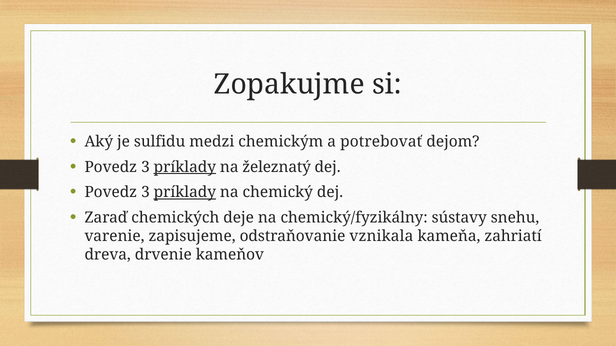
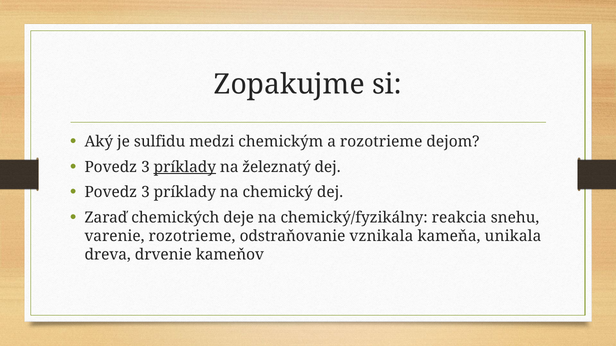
a potrebovať: potrebovať -> rozotrieme (381, 142)
príklady underline: present -> none (185, 193)
sústavy: sústavy -> reakcia (459, 218)
varenie zapisujeme: zapisujeme -> rozotrieme (192, 237)
zahriatí: zahriatí -> unikala (513, 237)
